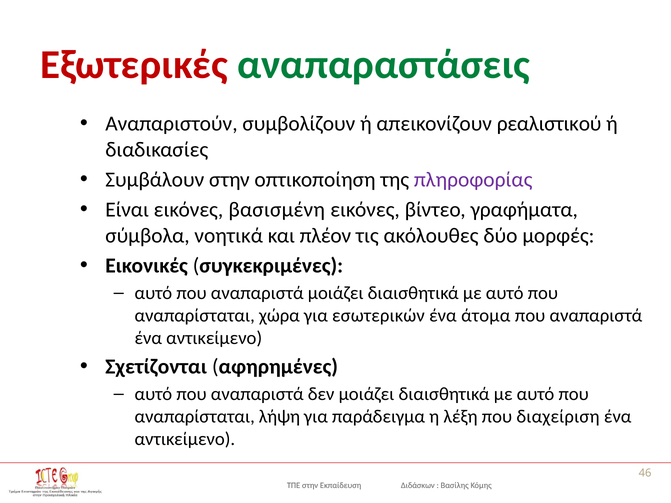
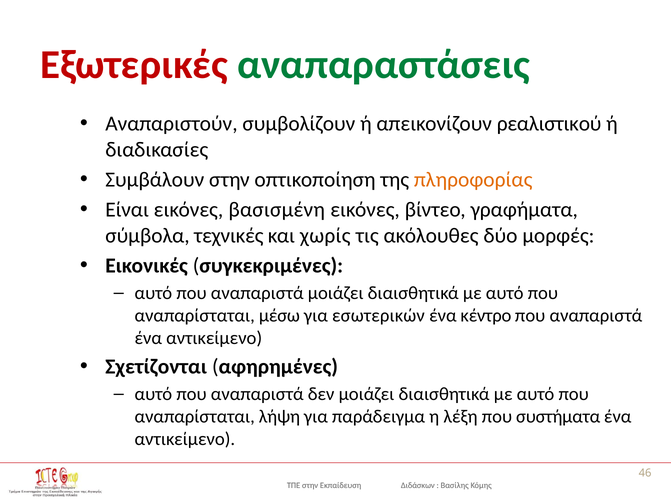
πληροφορίας colour: purple -> orange (473, 180)
νοητικά: νοητικά -> τεχνικές (229, 236)
πλέον: πλέον -> χωρίς (325, 236)
χώρα: χώρα -> μέσω (279, 316)
άτομα: άτομα -> κέντρο (486, 316)
διαχείριση: διαχείριση -> συστήματα (558, 417)
